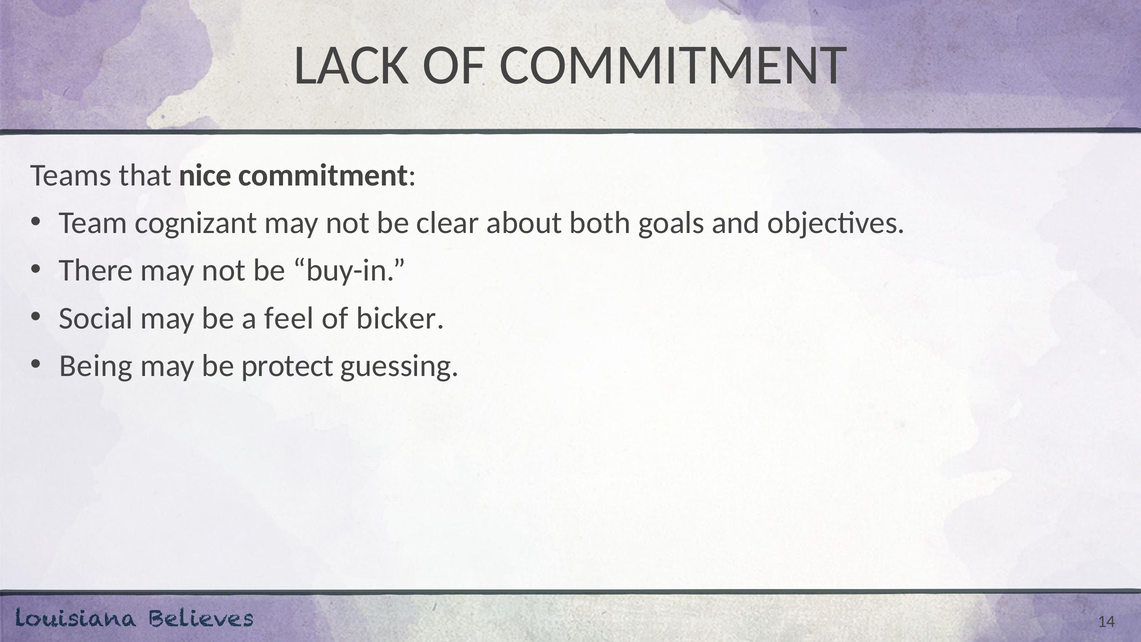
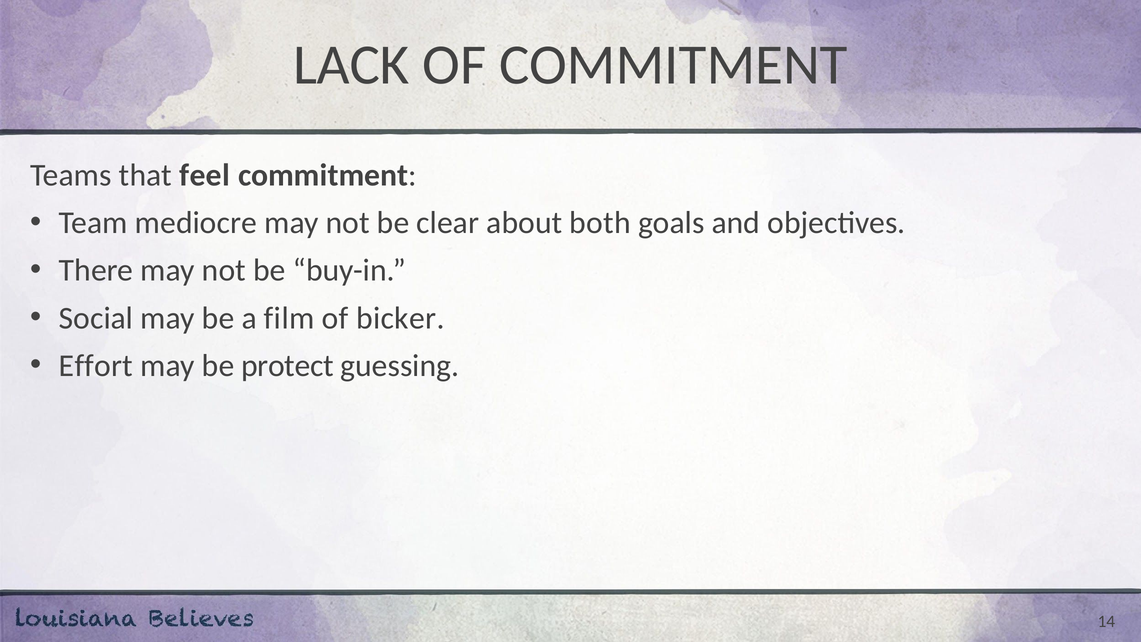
nice: nice -> feel (205, 175)
cognizant: cognizant -> mediocre (196, 223)
feel: feel -> film (289, 318)
Being: Being -> Effort (96, 366)
